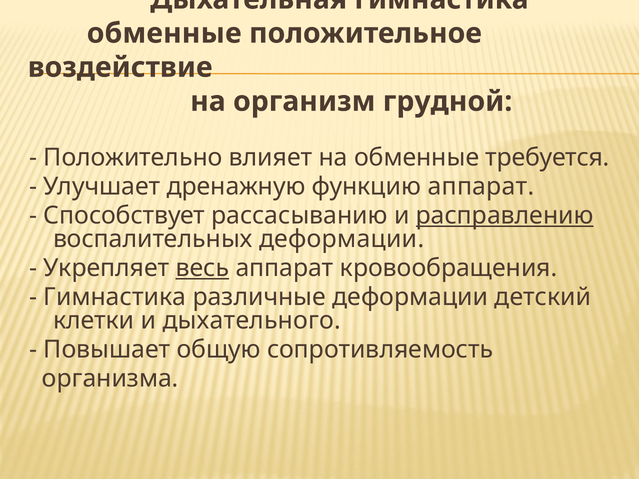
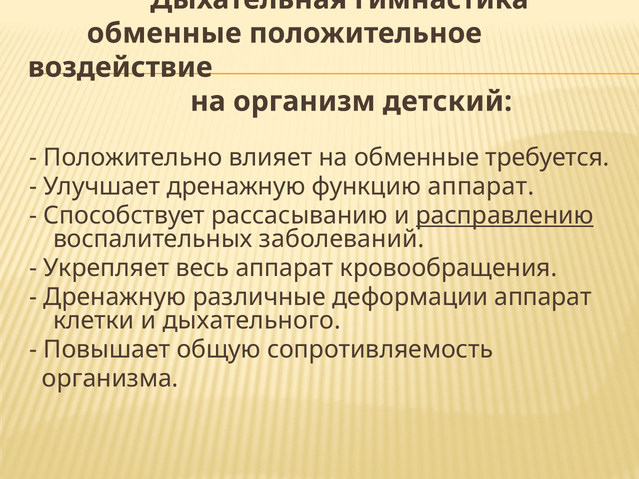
грудной: грудной -> детский (447, 102)
воспалительных деформации: деформации -> заболеваний (342, 239)
весь underline: present -> none (202, 268)
Гимнастика: Гимнастика -> Дренажную (115, 297)
деформации детский: детский -> аппарат (543, 297)
